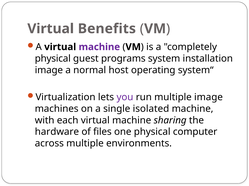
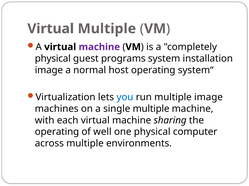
Virtual Benefits: Benefits -> Multiple (107, 29)
you colour: purple -> blue (125, 98)
single isolated: isolated -> multiple (151, 109)
hardware: hardware -> operating (57, 132)
files: files -> well (102, 132)
